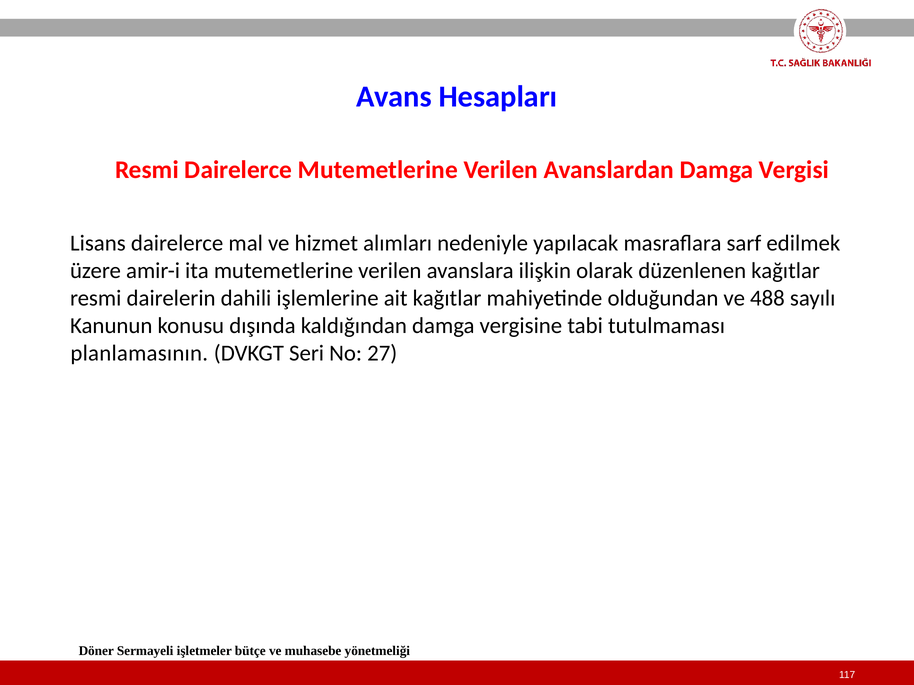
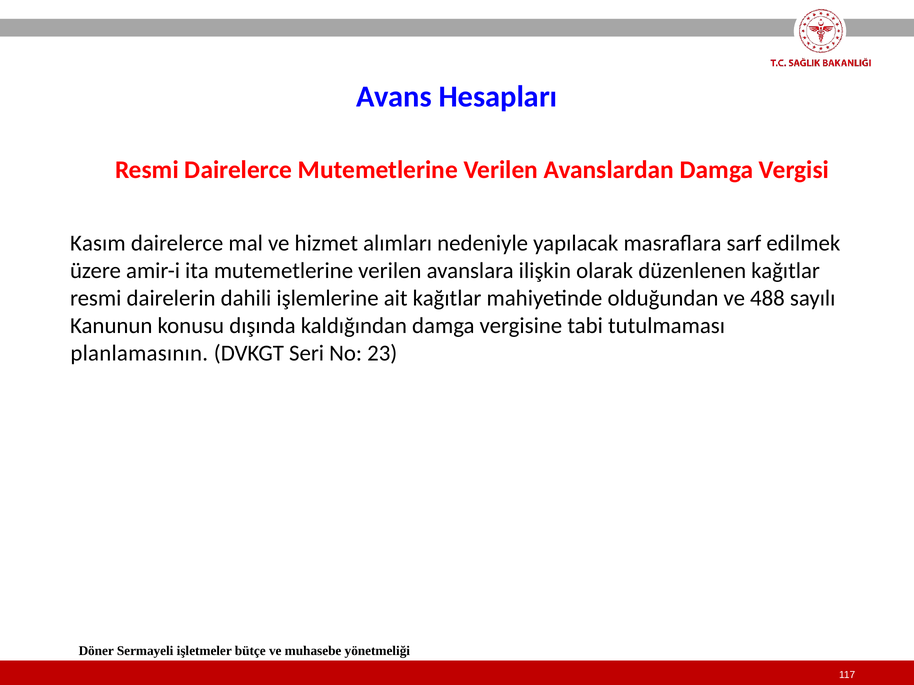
Lisans: Lisans -> Kasım (98, 244)
27: 27 -> 23 (382, 353)
